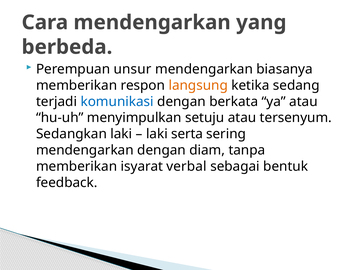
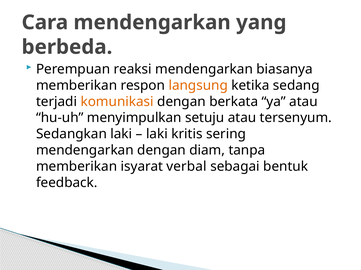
unsur: unsur -> reaksi (133, 69)
komunikasi colour: blue -> orange (117, 102)
serta: serta -> kritis (187, 134)
